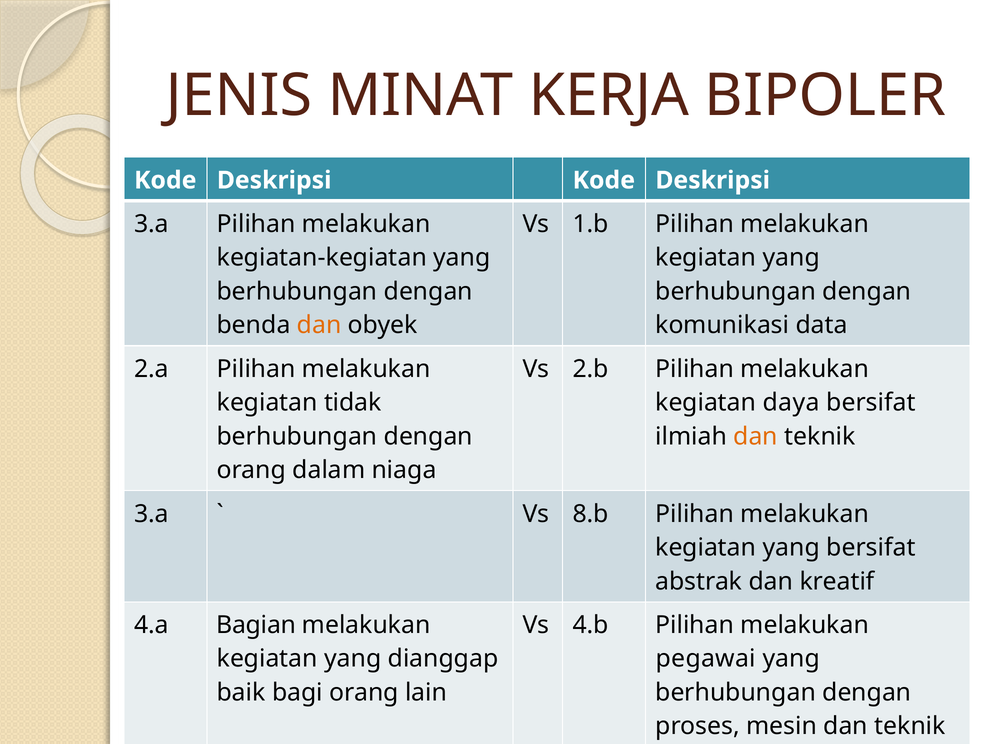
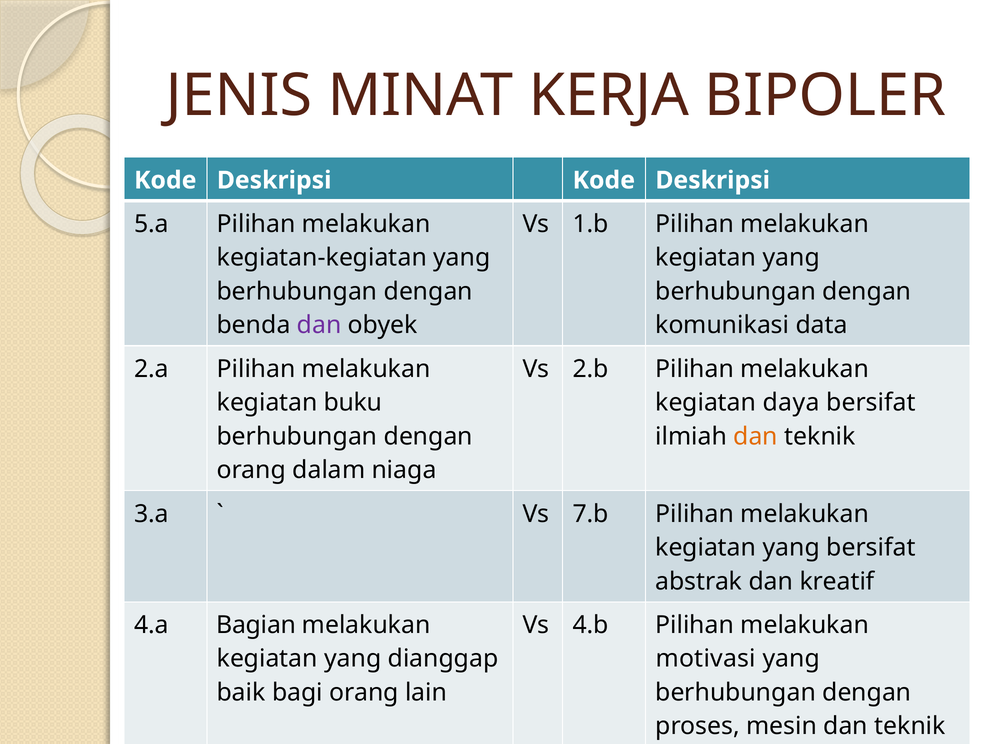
3.a: 3.a -> 5.a (151, 224)
dan colour: orange -> purple (319, 326)
tidak: tidak -> buku (353, 403)
8.b: 8.b -> 7.b (591, 514)
pegawai: pegawai -> motivasi (706, 659)
